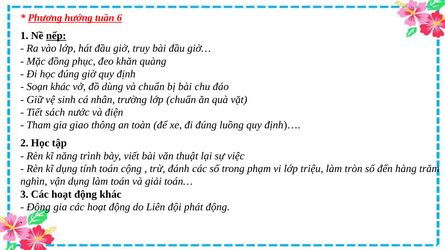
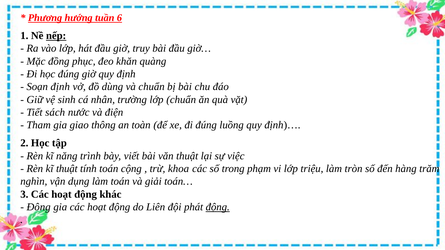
Soạn khác: khác -> định (60, 87)
kĩ dụng: dụng -> thuật (67, 169)
đánh: đánh -> khoa (179, 169)
động underline: none -> present (218, 207)
